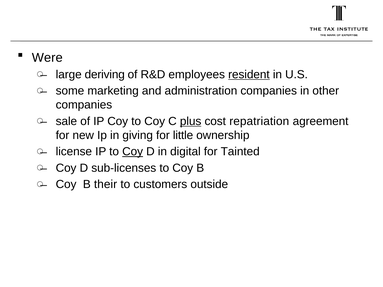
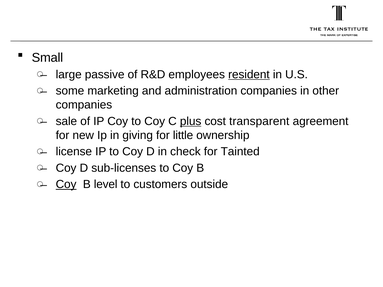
Were: Were -> Small (47, 58)
deriving: deriving -> passive (105, 75)
repatriation: repatriation -> transparent (259, 121)
Coy underline: present -> none (133, 152)
digital: digital -> check (185, 152)
Coy underline: none -> present (66, 185)
their: their -> level (106, 185)
